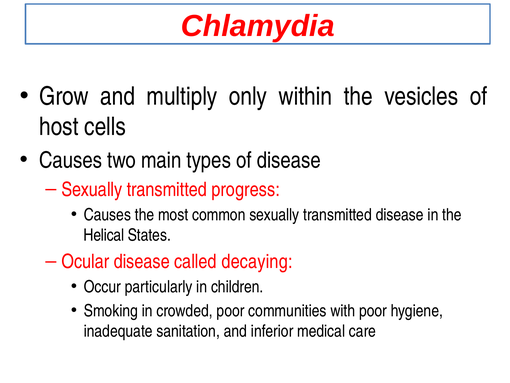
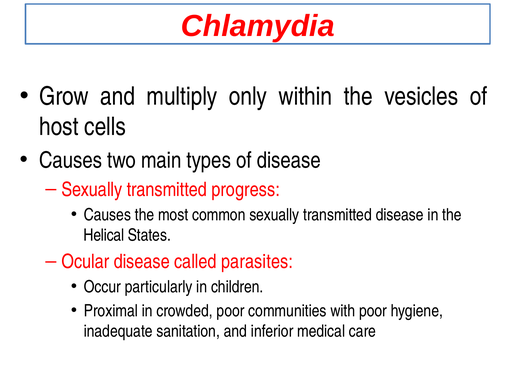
decaying: decaying -> parasites (257, 261)
Smoking: Smoking -> Proximal (111, 310)
